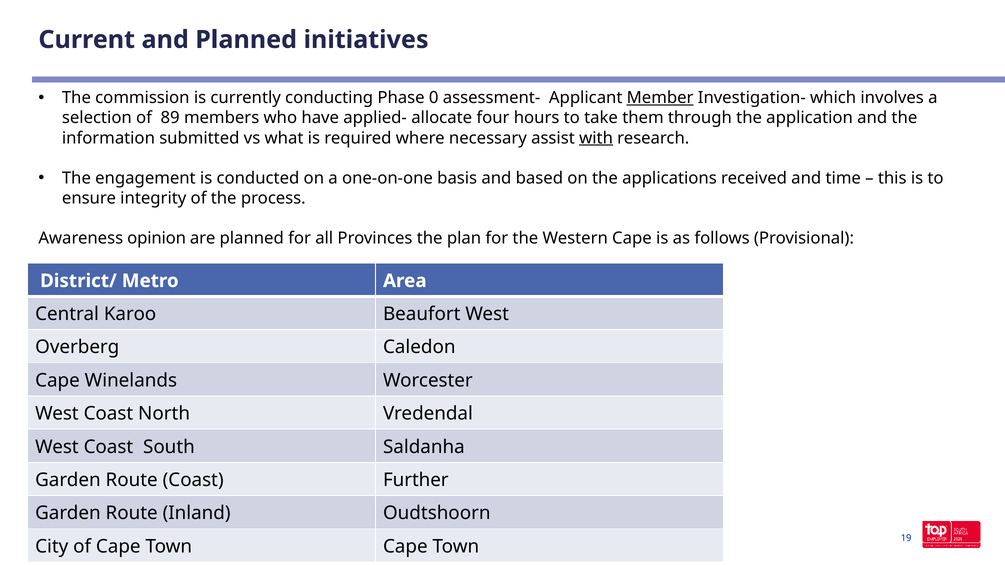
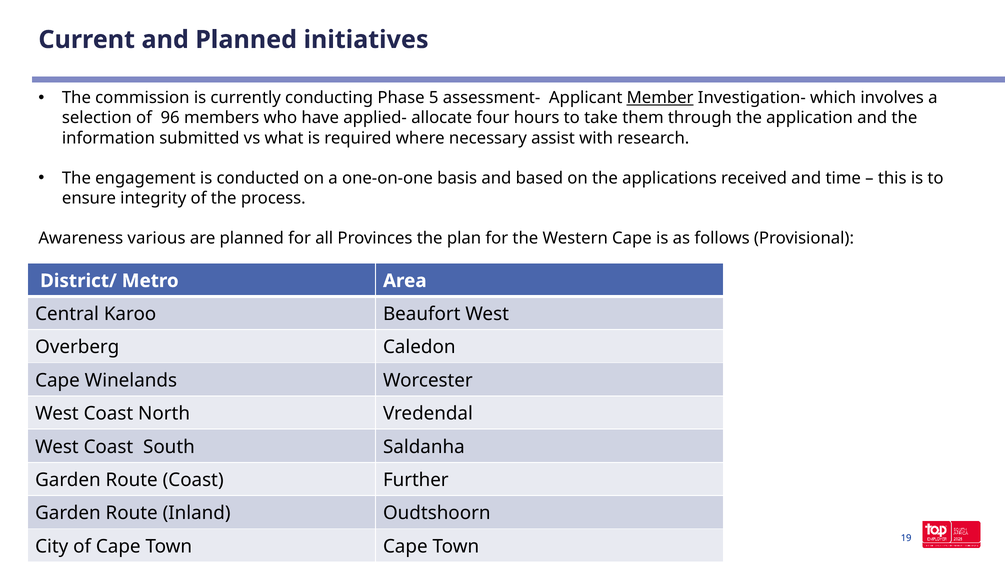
0: 0 -> 5 (434, 98)
89: 89 -> 96 (170, 118)
with underline: present -> none (596, 138)
opinion: opinion -> various (156, 238)
